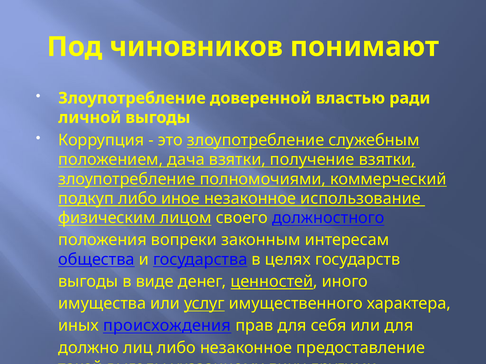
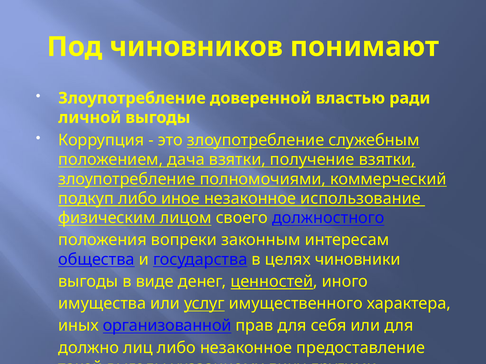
государств: государств -> чиновники (358, 260)
происхождения: происхождения -> организованной (167, 326)
